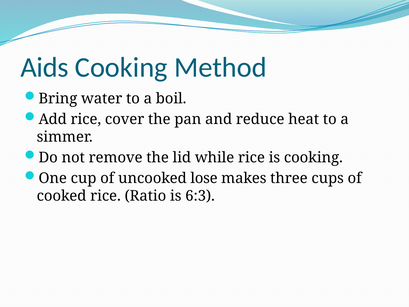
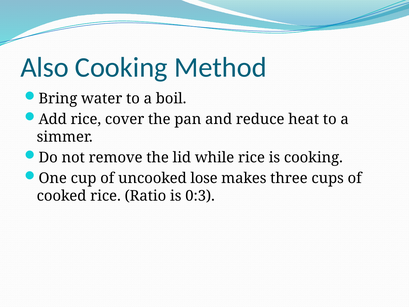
Aids: Aids -> Also (45, 68)
6:3: 6:3 -> 0:3 (200, 196)
